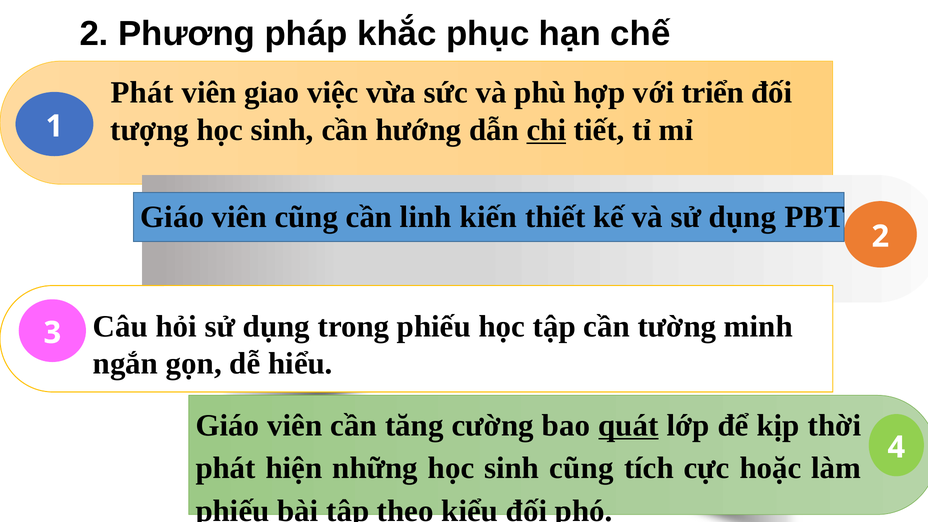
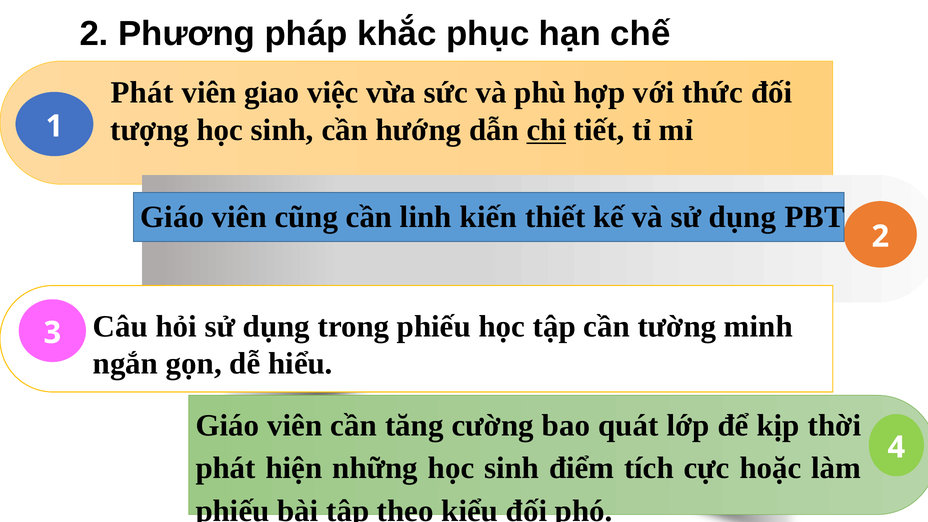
triển: triển -> thức (713, 93)
quát underline: present -> none (628, 425)
sinh cũng: cũng -> điểm (582, 468)
